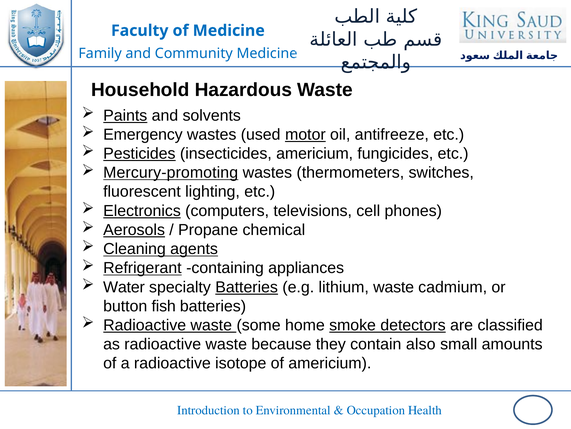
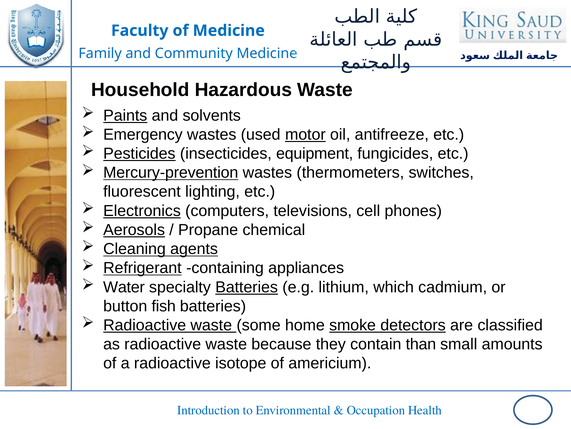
insecticides americium: americium -> equipment (315, 153)
Mercury-promoting: Mercury-promoting -> Mercury-prevention (171, 172)
lithium waste: waste -> which (394, 287)
also: also -> than (421, 344)
